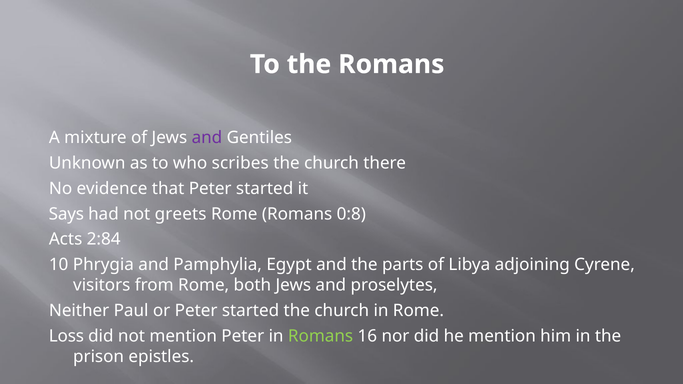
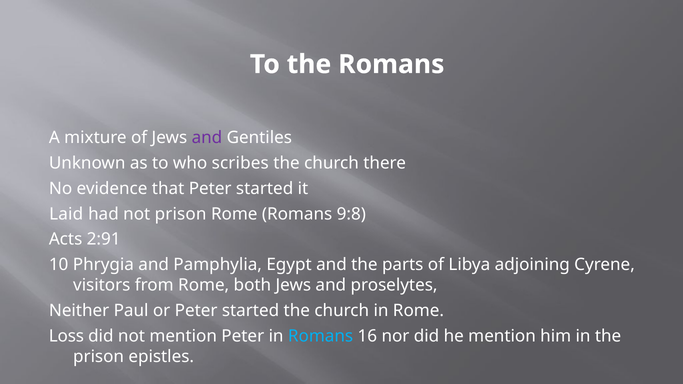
Says: Says -> Laid (66, 214)
not greets: greets -> prison (181, 214)
0:8: 0:8 -> 9:8 (351, 214)
2:84: 2:84 -> 2:91 (104, 239)
Romans colour: light green -> light blue (321, 336)
